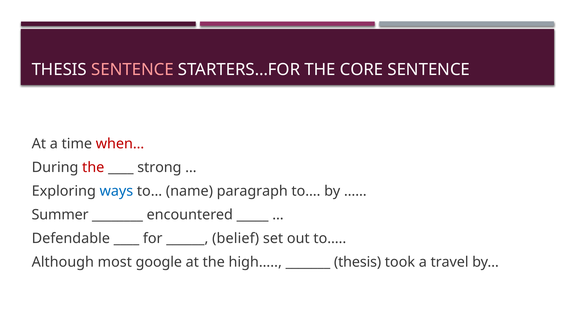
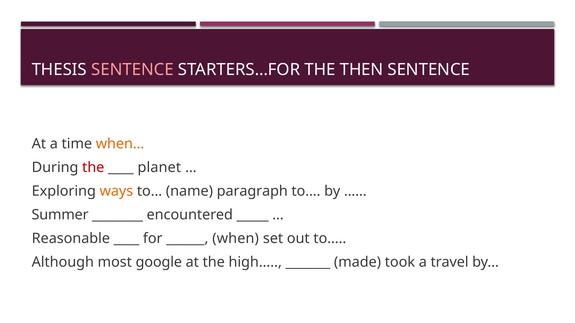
CORE: CORE -> THEN (362, 70)
when… colour: red -> orange (120, 144)
strong: strong -> planet (159, 168)
ways colour: blue -> orange (116, 191)
Defendable: Defendable -> Reasonable (71, 239)
belief: belief -> when (236, 239)
thesis: thesis -> made (357, 262)
